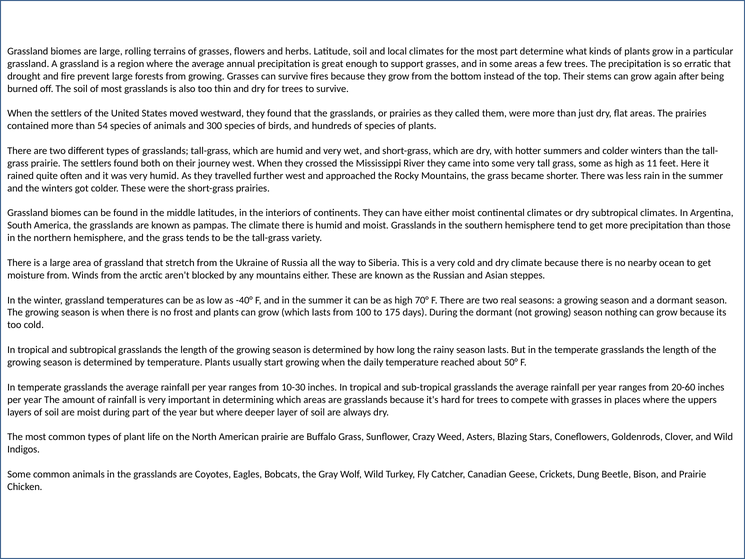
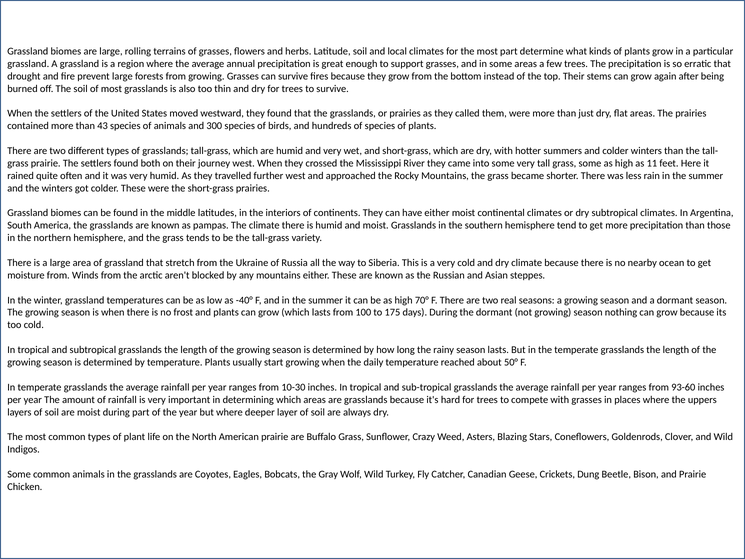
54: 54 -> 43 (103, 126)
20-60: 20-60 -> 93-60 (683, 387)
